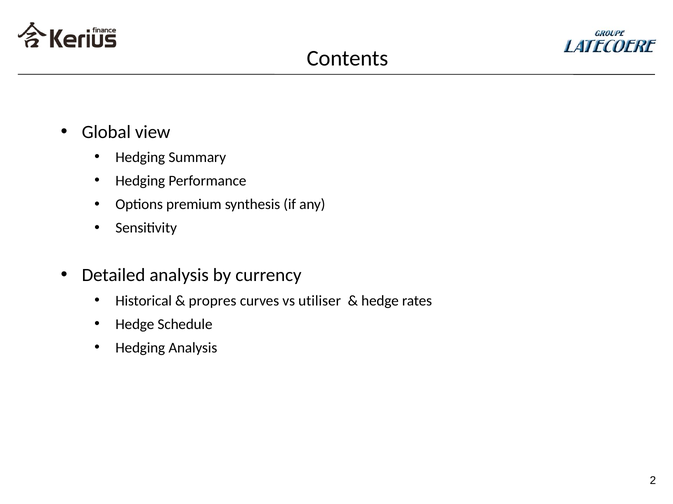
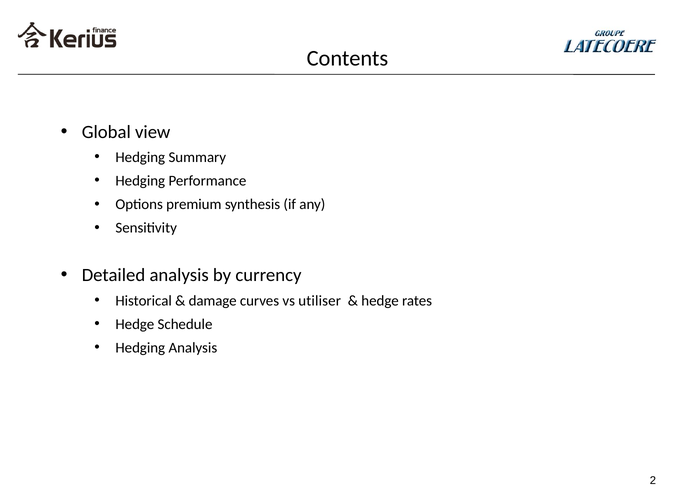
propres: propres -> damage (213, 301)
